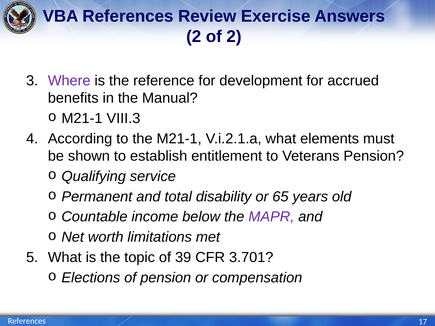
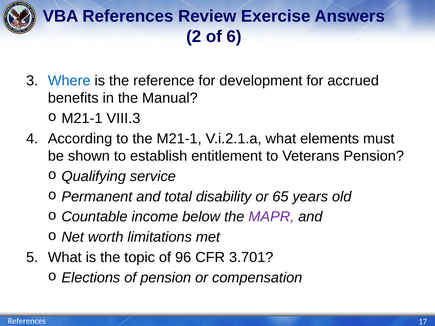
of 2: 2 -> 6 (234, 37)
Where colour: purple -> blue (69, 81)
39: 39 -> 96 (183, 258)
